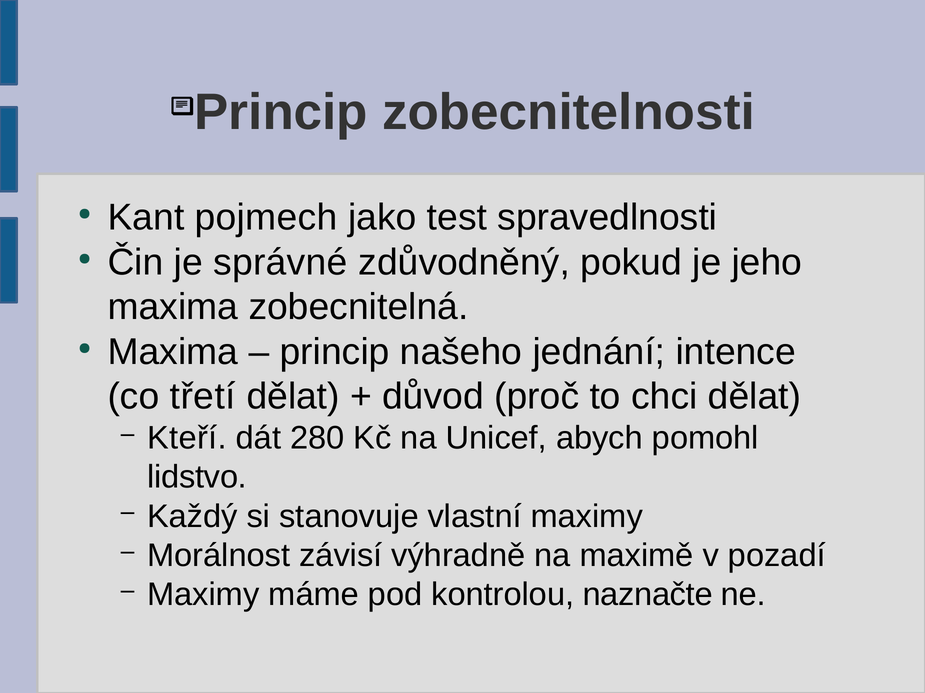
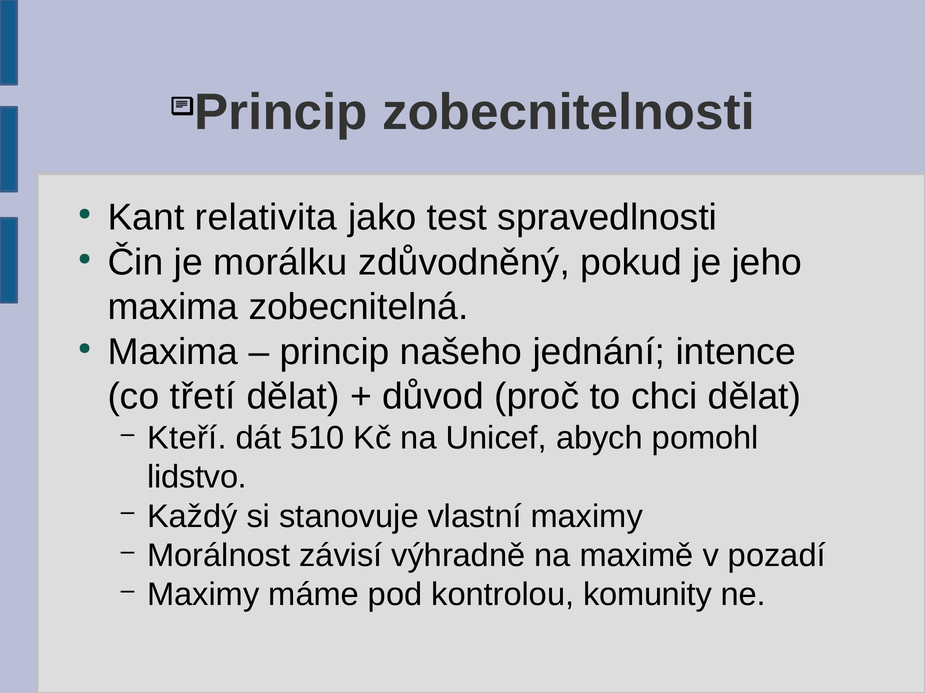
pojmech: pojmech -> relativita (266, 218)
správné: správné -> morálku (280, 263)
280: 280 -> 510 (317, 439)
naznačte: naznačte -> komunity (648, 595)
